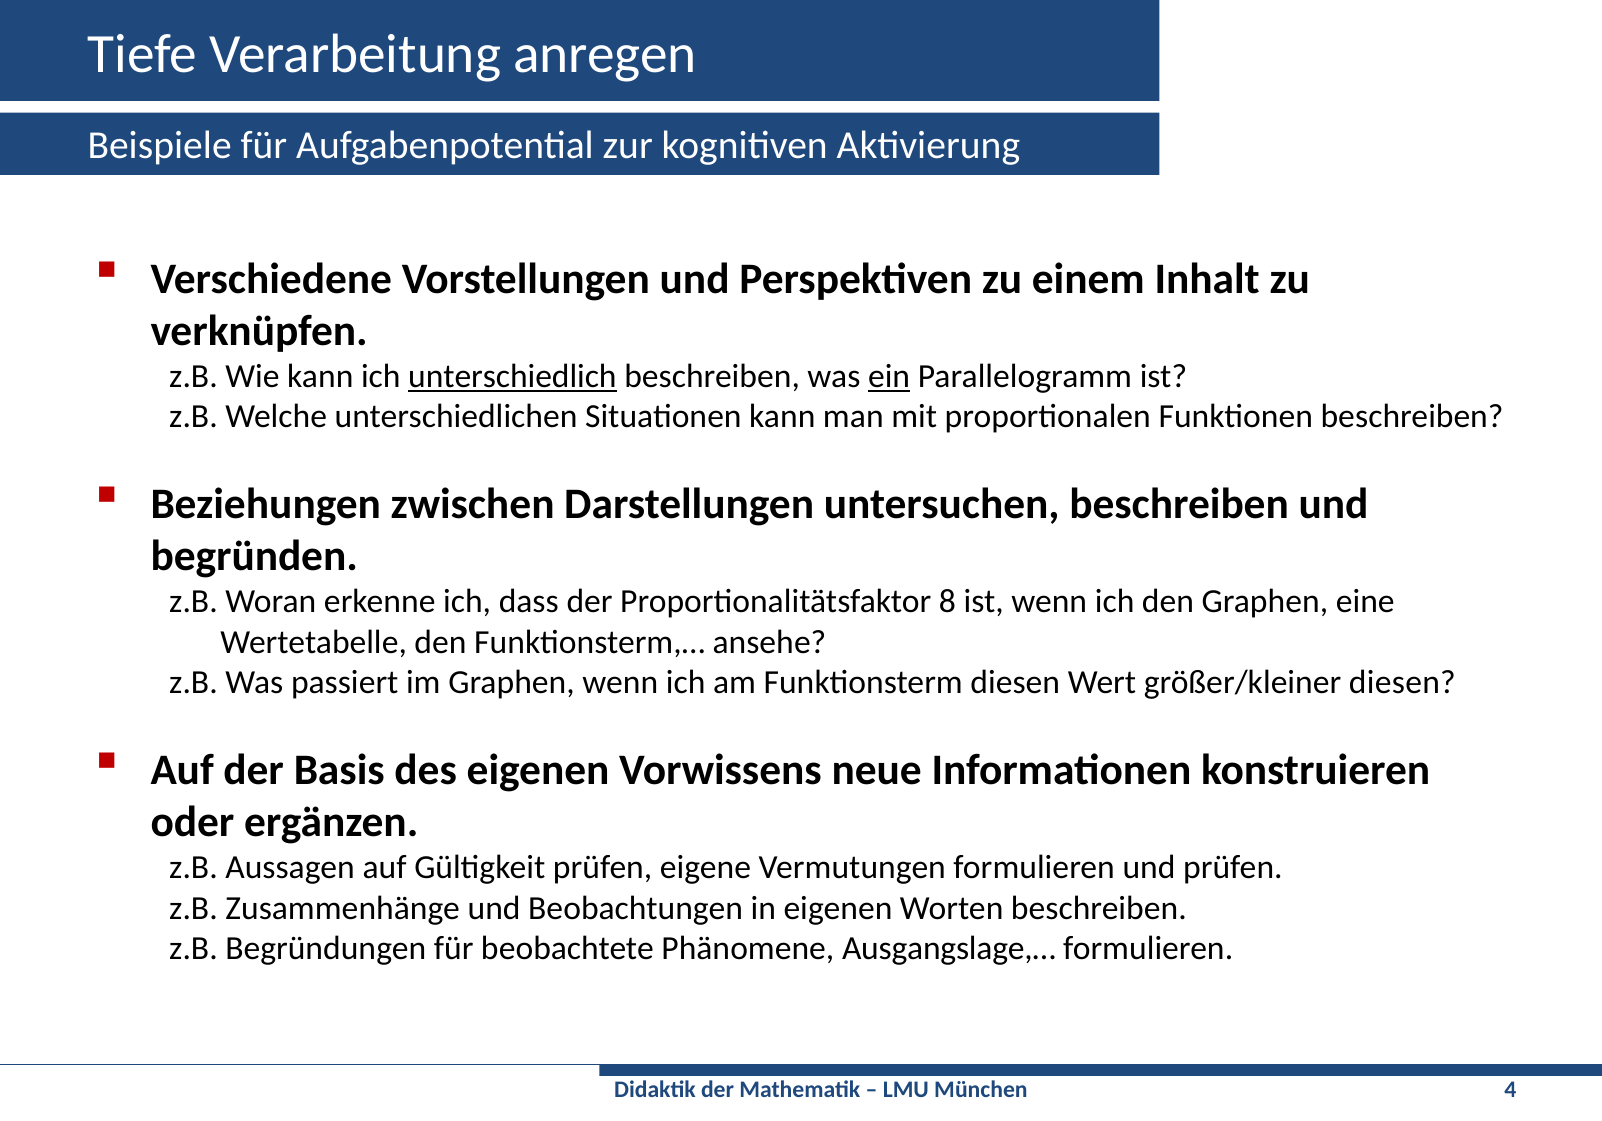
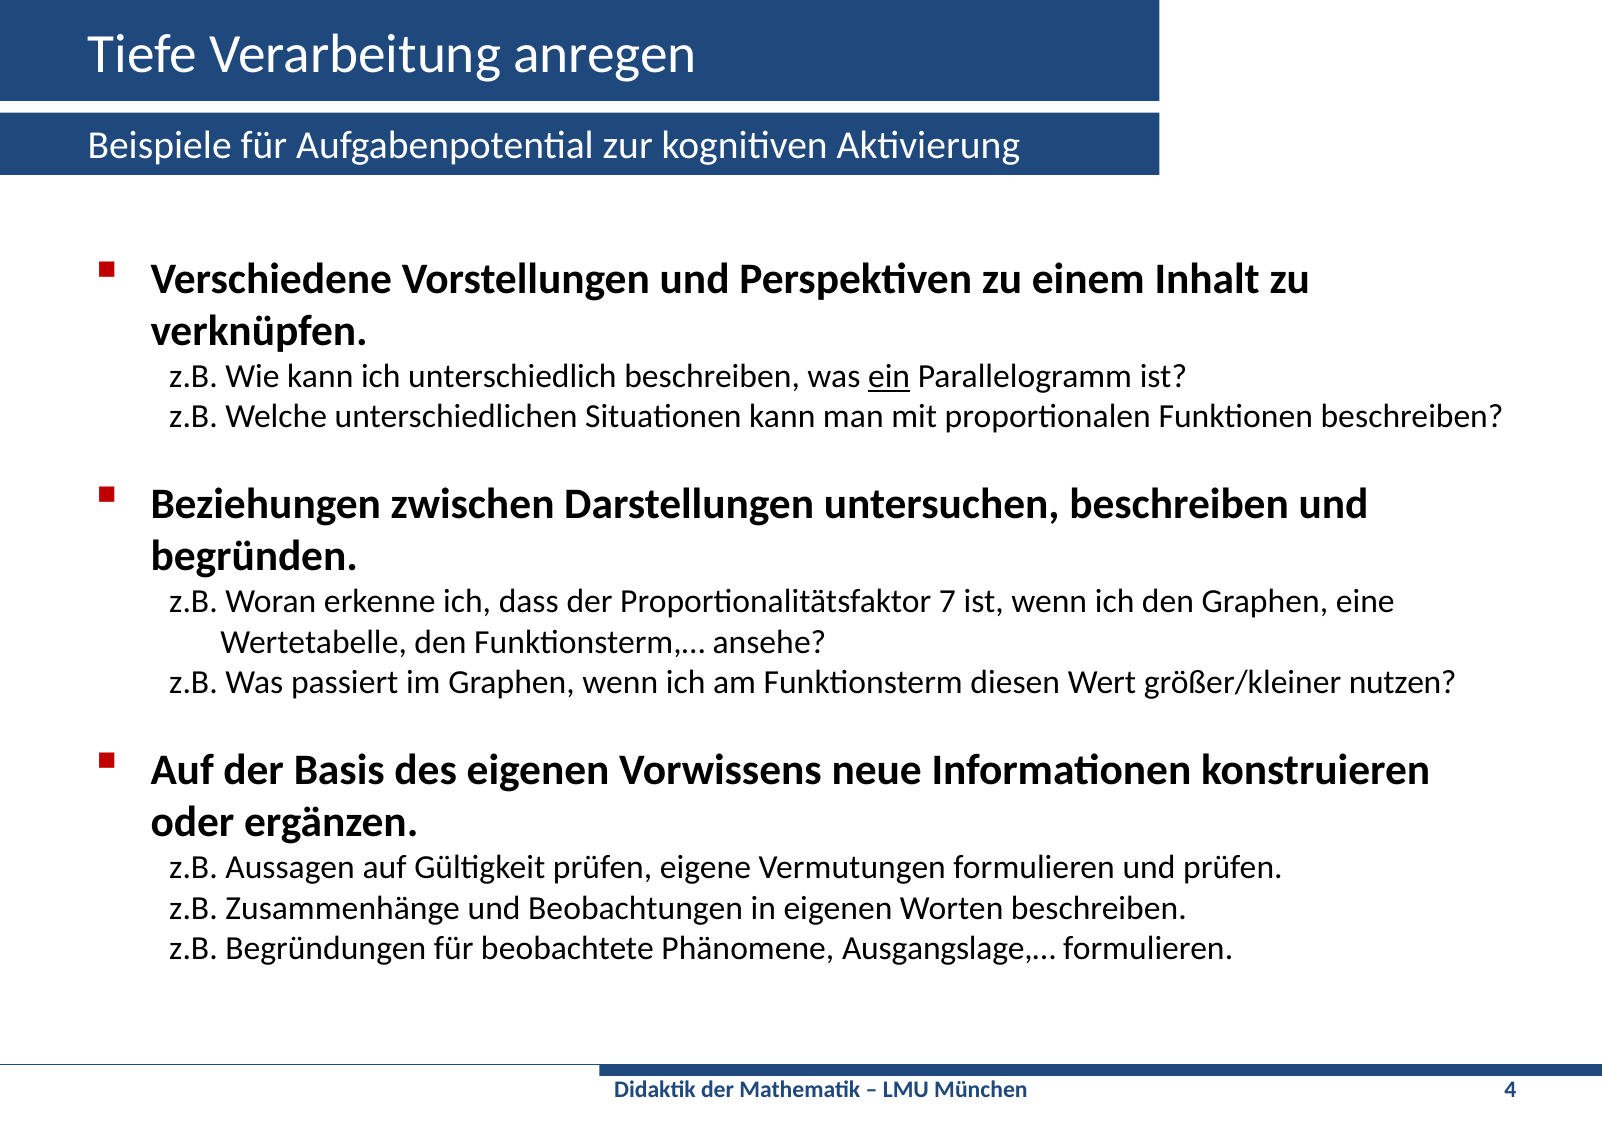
unterschiedlich underline: present -> none (512, 376)
8: 8 -> 7 (947, 601)
größer/kleiner diesen: diesen -> nutzen (1403, 682)
